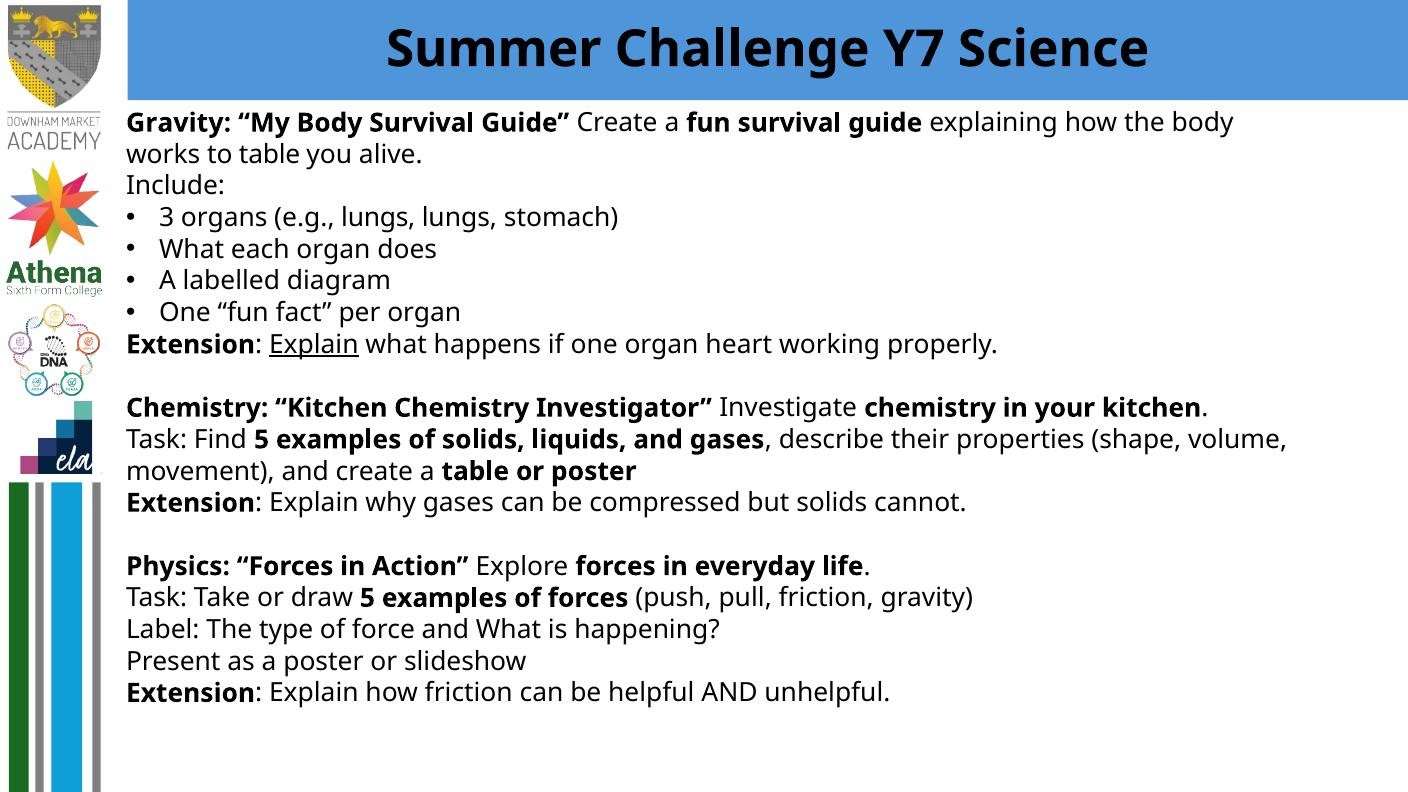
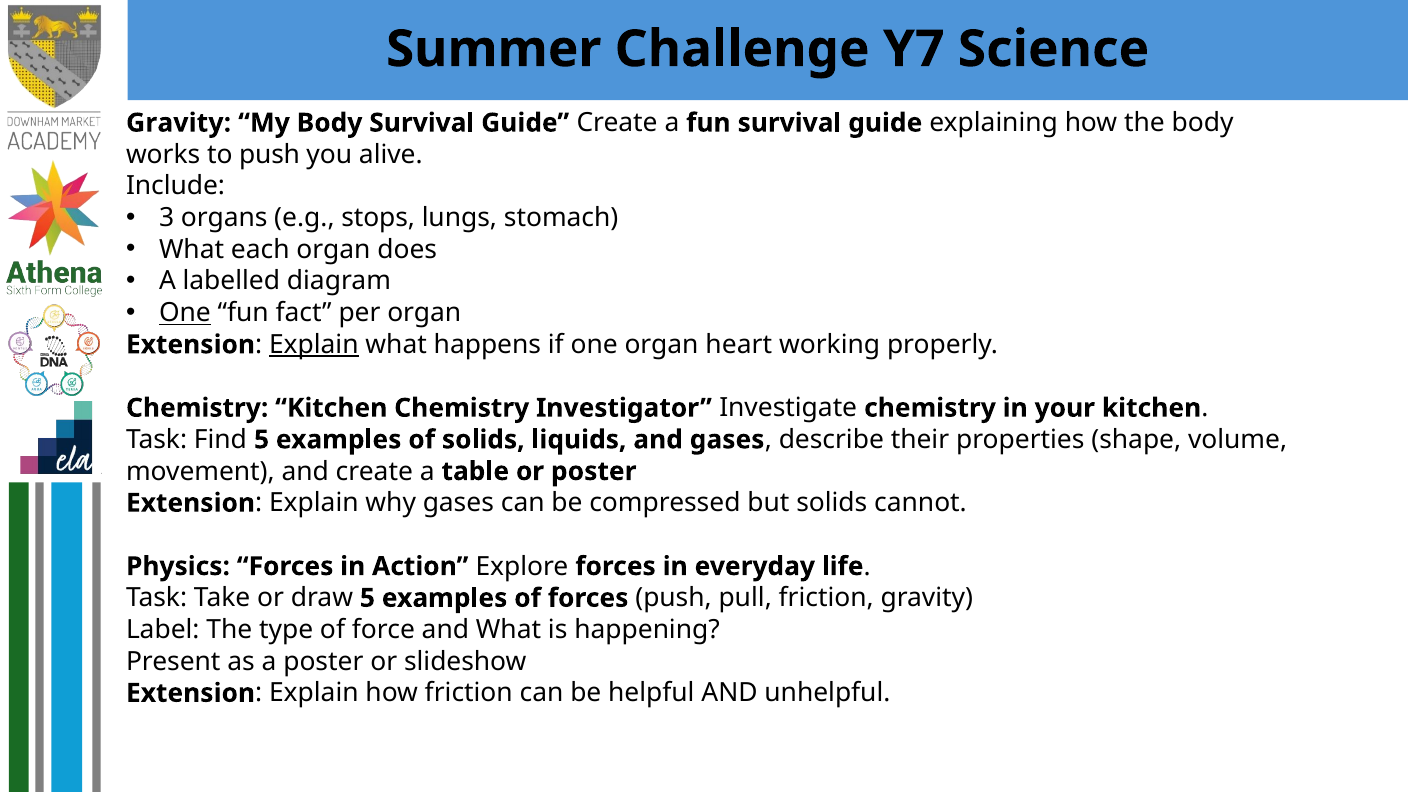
to table: table -> push (270, 155)
e.g lungs: lungs -> stops (378, 218)
One underline: none -> present (185, 313)
